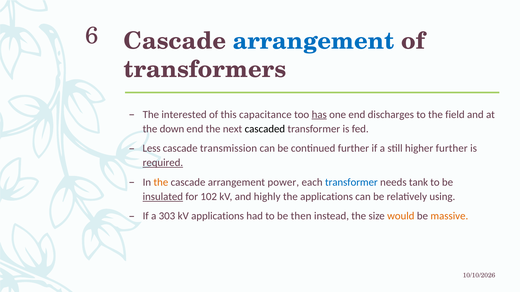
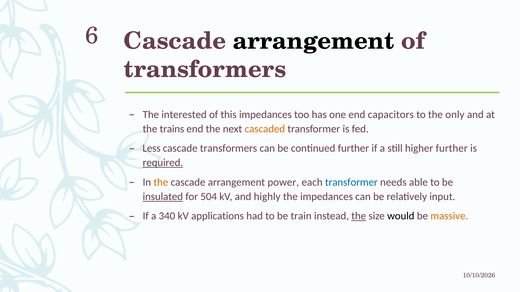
arrangement colour: blue -> black (314, 41)
this capacitance: capacitance -> impedances (265, 115)
has underline: present -> none (319, 115)
discharges: discharges -> capacitors (391, 115)
field: field -> only (455, 115)
down: down -> trains (172, 129)
cascaded colour: black -> orange (265, 129)
cascade transmission: transmission -> transformers (229, 149)
tank: tank -> able (418, 183)
102: 102 -> 504 (209, 197)
the applications: applications -> impedances (327, 197)
using: using -> input (442, 197)
303: 303 -> 340 (167, 216)
then: then -> train (301, 216)
the underline: none -> present (359, 216)
would colour: orange -> black (401, 216)
